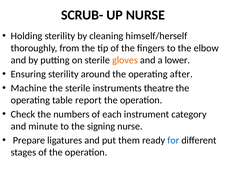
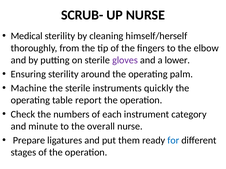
Holding: Holding -> Medical (27, 36)
gloves colour: orange -> purple (125, 60)
after: after -> palm (181, 74)
theatre: theatre -> quickly (159, 88)
signing: signing -> overall (101, 127)
